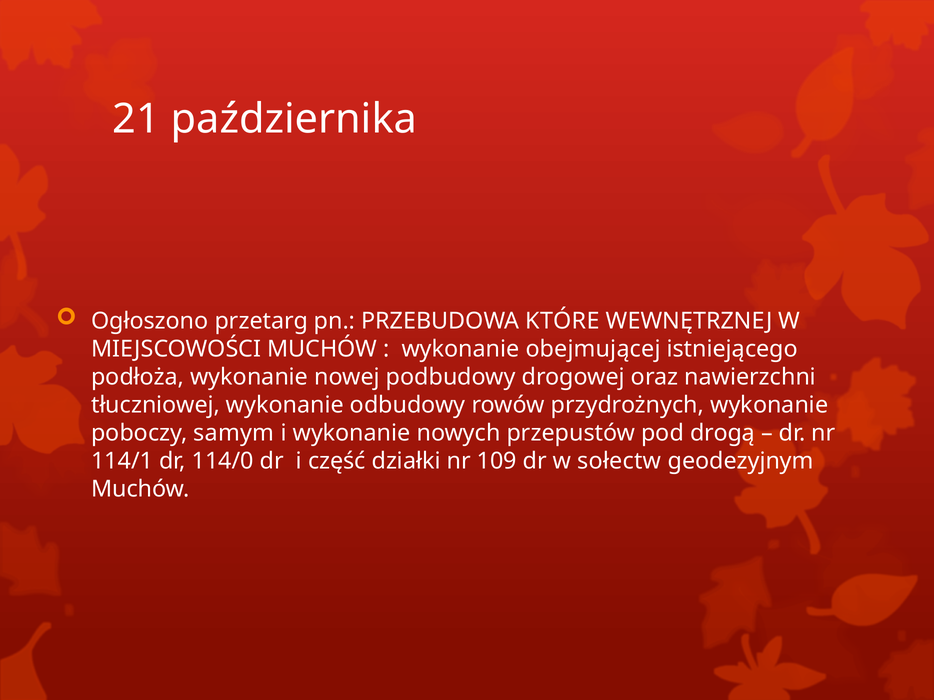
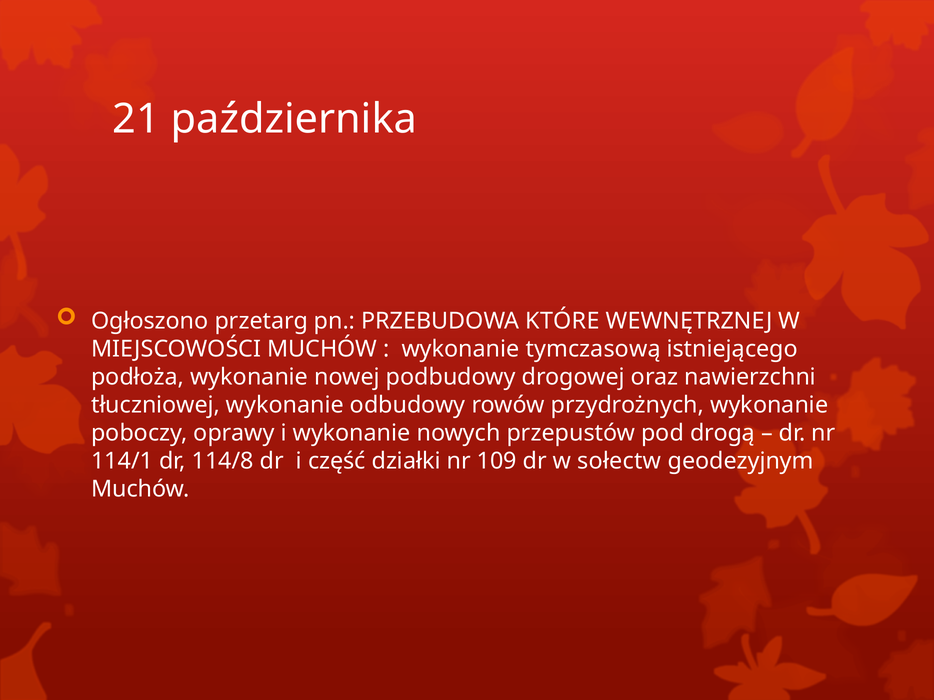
obejmującej: obejmującej -> tymczasową (593, 349)
samym: samym -> oprawy (234, 433)
114/0: 114/0 -> 114/8 (223, 461)
